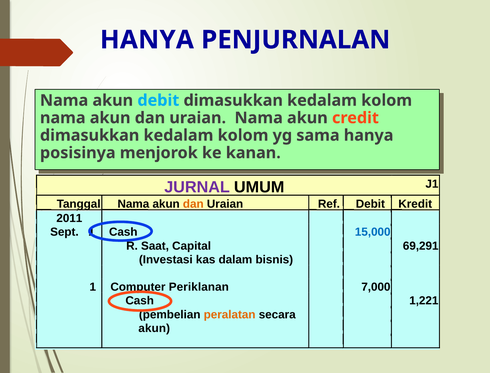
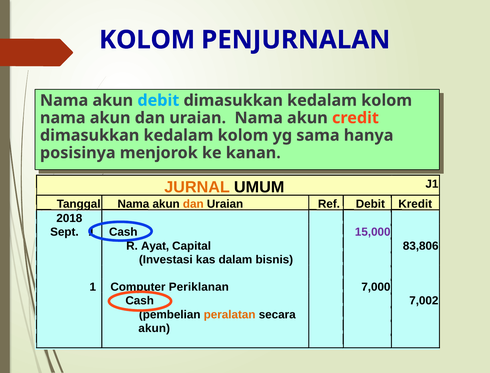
HANYA: HANYA -> KOLOM (147, 40)
JURNAL colour: purple -> orange (197, 187)
2011: 2011 -> 2018 (69, 219)
15,000 colour: blue -> purple (373, 232)
Saat: Saat -> Ayat (155, 246)
69,291: 69,291 -> 83,806 (421, 246)
1,221: 1,221 -> 7,002 (424, 301)
